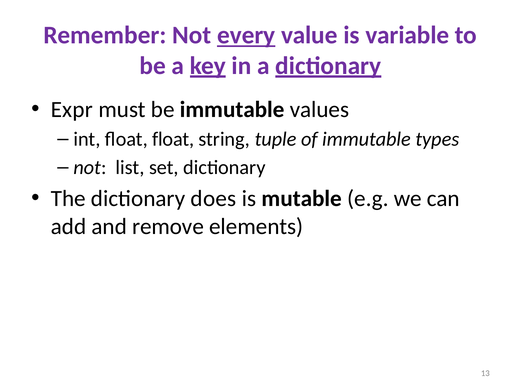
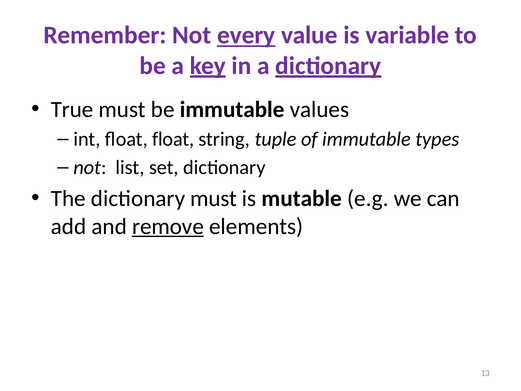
Expr: Expr -> True (72, 109)
dictionary does: does -> must (214, 198)
remove underline: none -> present (168, 226)
